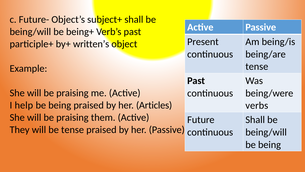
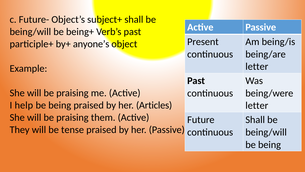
written’s: written’s -> anyone’s (91, 44)
tense: tense -> letter (257, 66)
verbs: verbs -> letter (257, 105)
